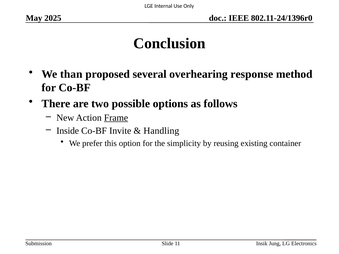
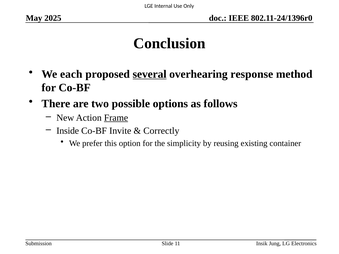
than: than -> each (71, 74)
several underline: none -> present (150, 74)
Handling: Handling -> Correctly (161, 131)
